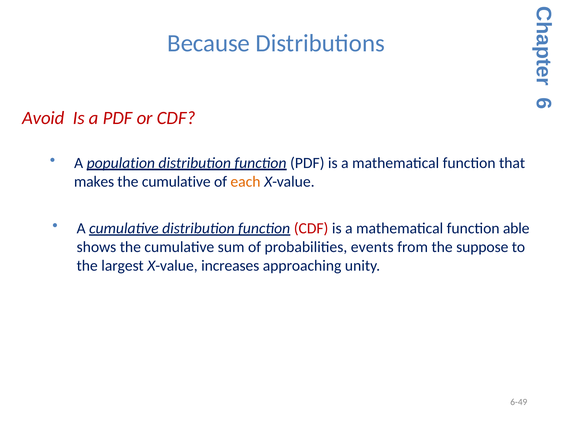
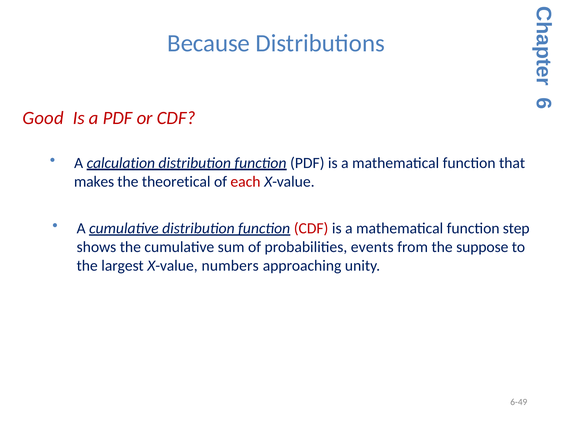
Avoid: Avoid -> Good (43, 118)
population: population -> calculation (121, 163)
cumulative: cumulative -> theoretical (176, 181)
each colour: orange -> red (245, 181)
able: able -> step (516, 228)
increases: increases -> numbers (230, 266)
